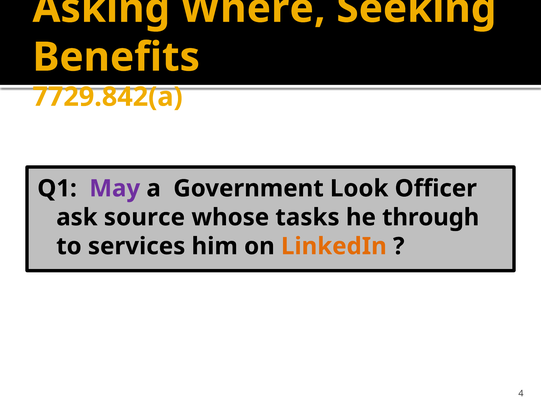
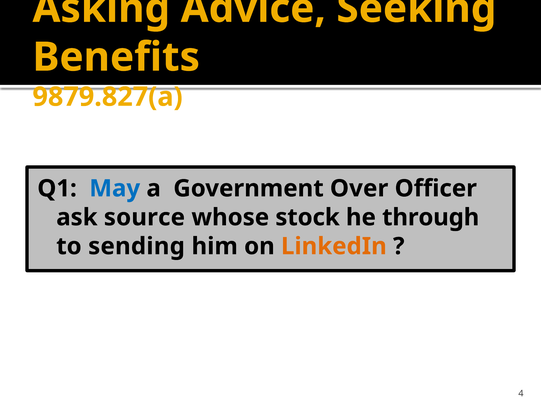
Where: Where -> Advice (253, 9)
7729.842(a: 7729.842(a -> 9879.827(a (108, 97)
May colour: purple -> blue (115, 188)
Look: Look -> Over (359, 188)
tasks: tasks -> stock (308, 217)
services: services -> sending (137, 246)
